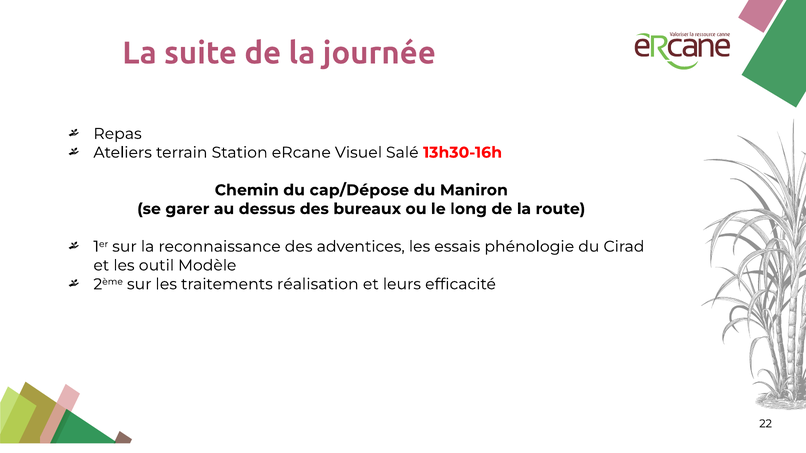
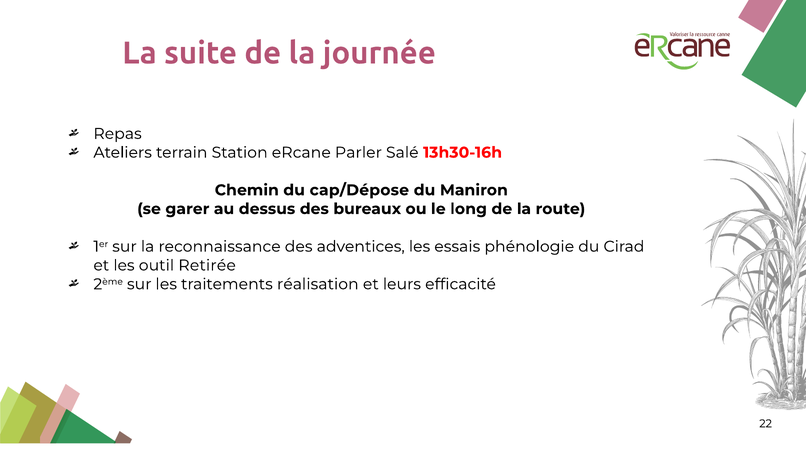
Visuel: Visuel -> Parler (358, 153)
Modèle: Modèle -> Retirée (207, 266)
